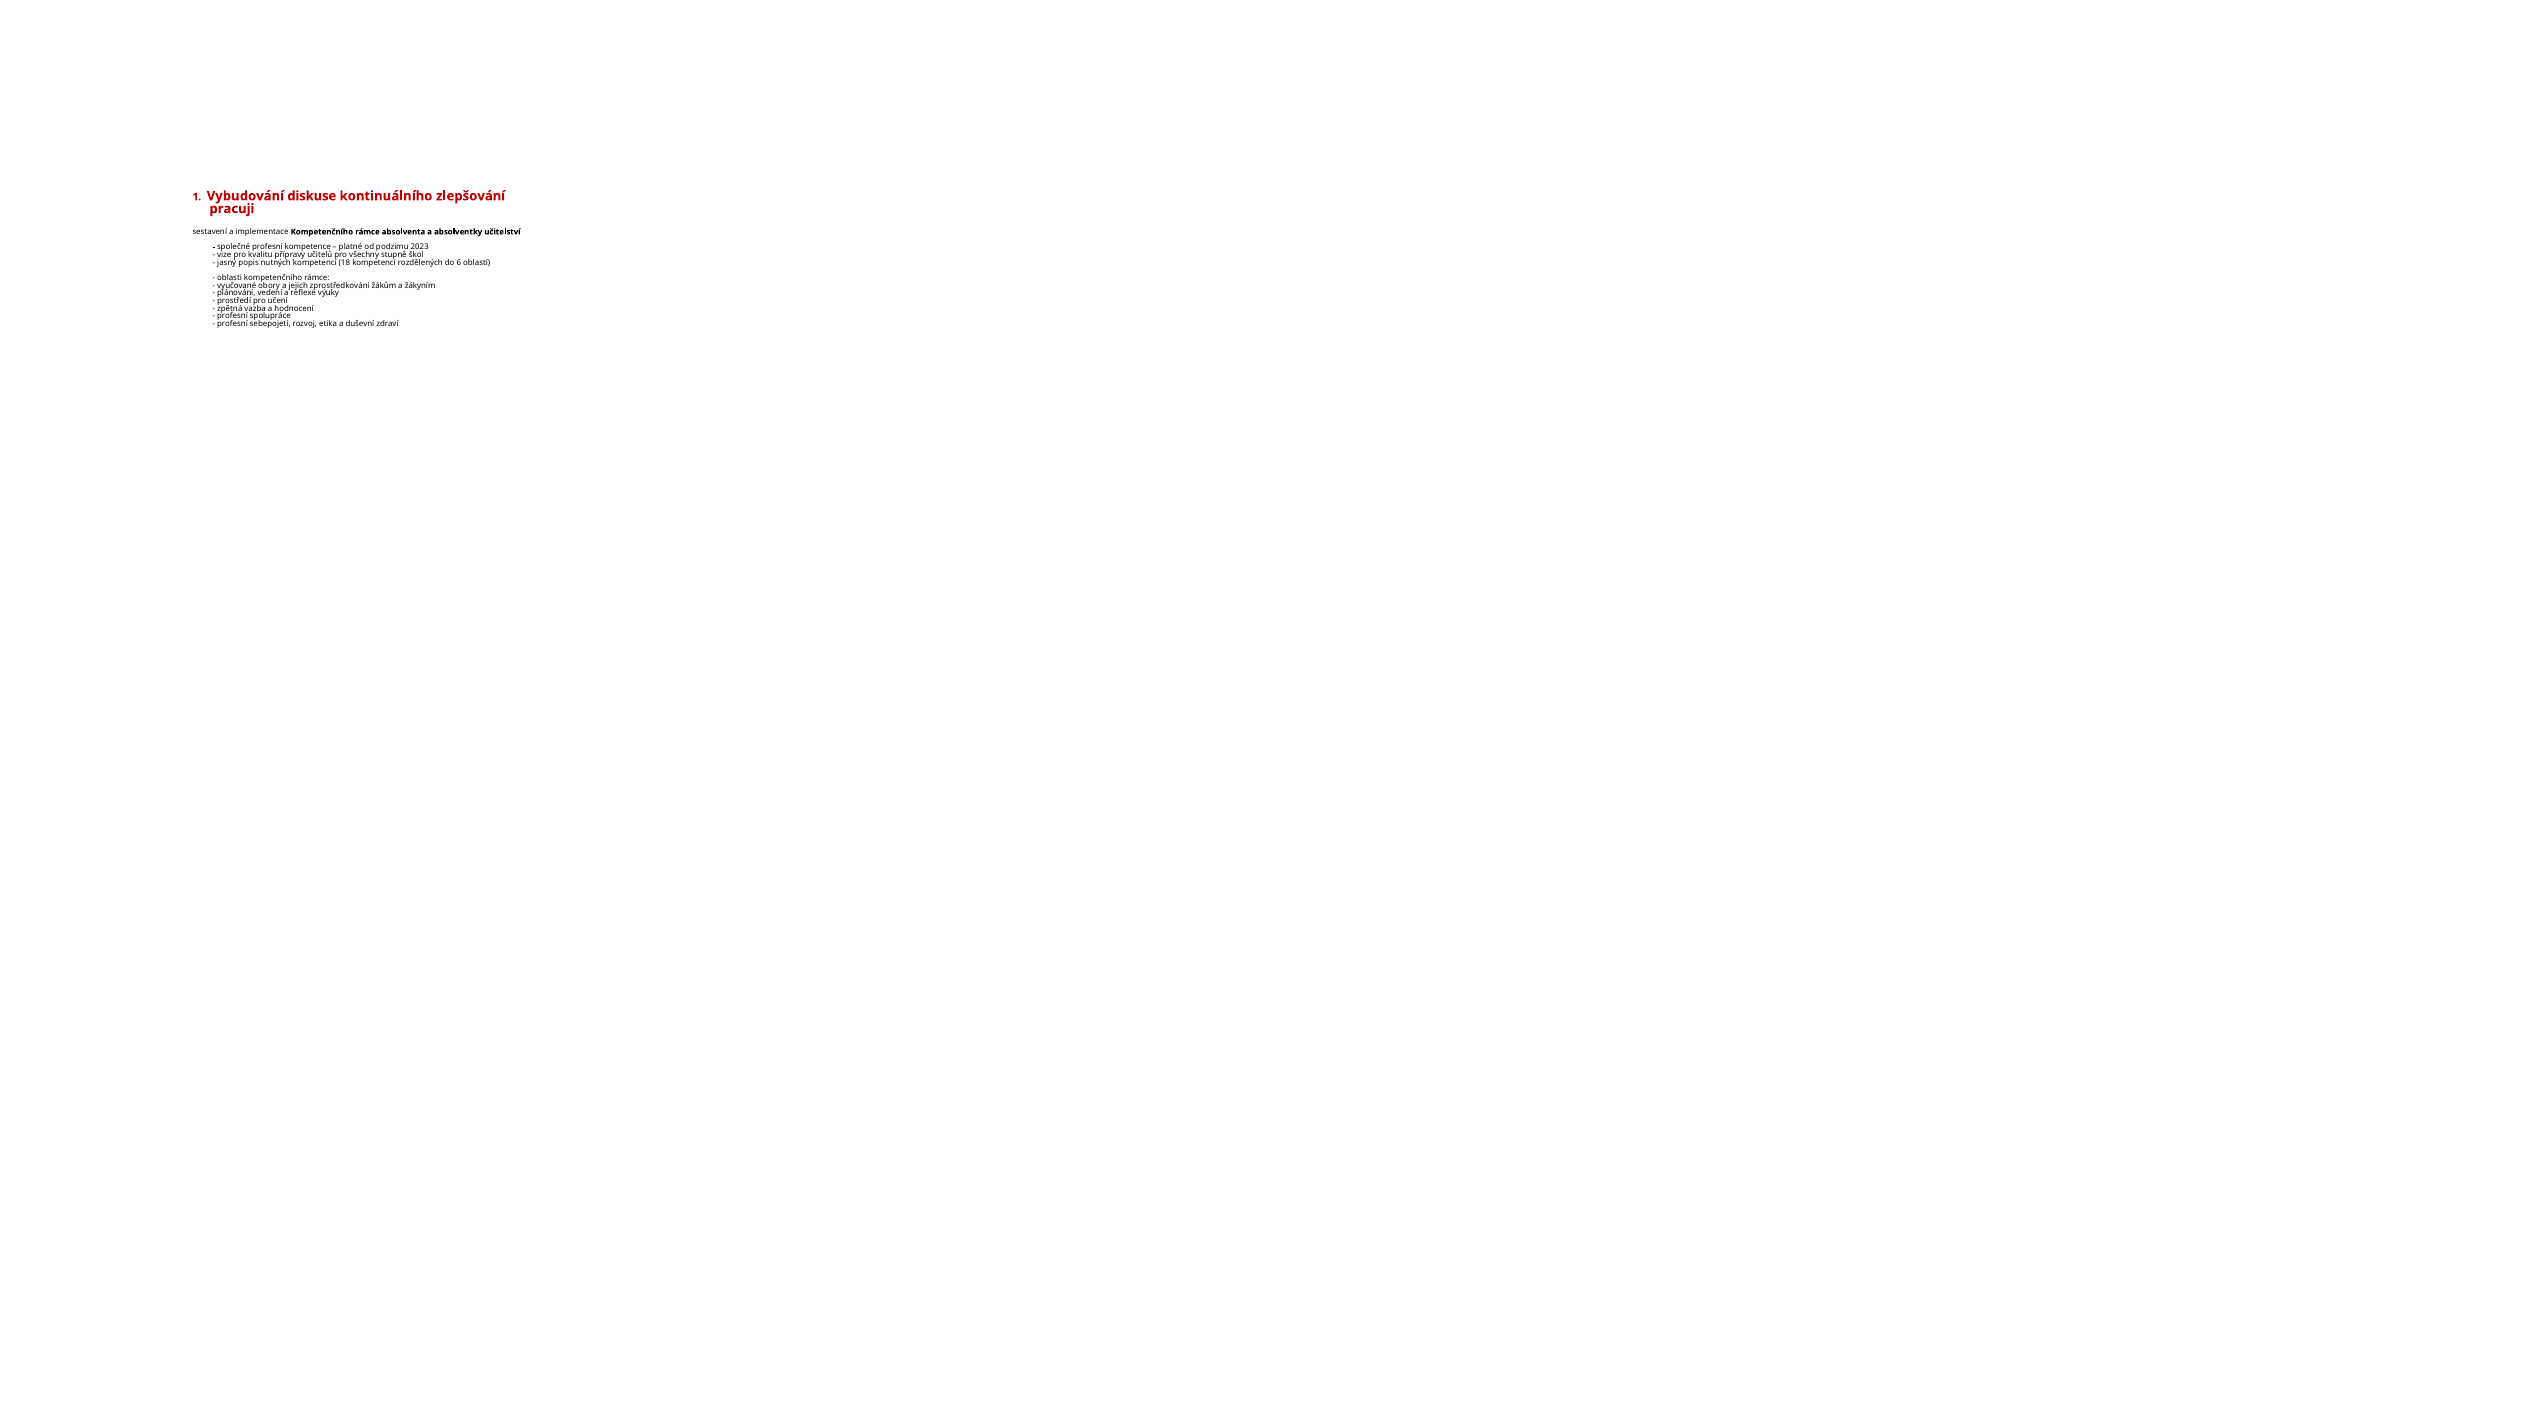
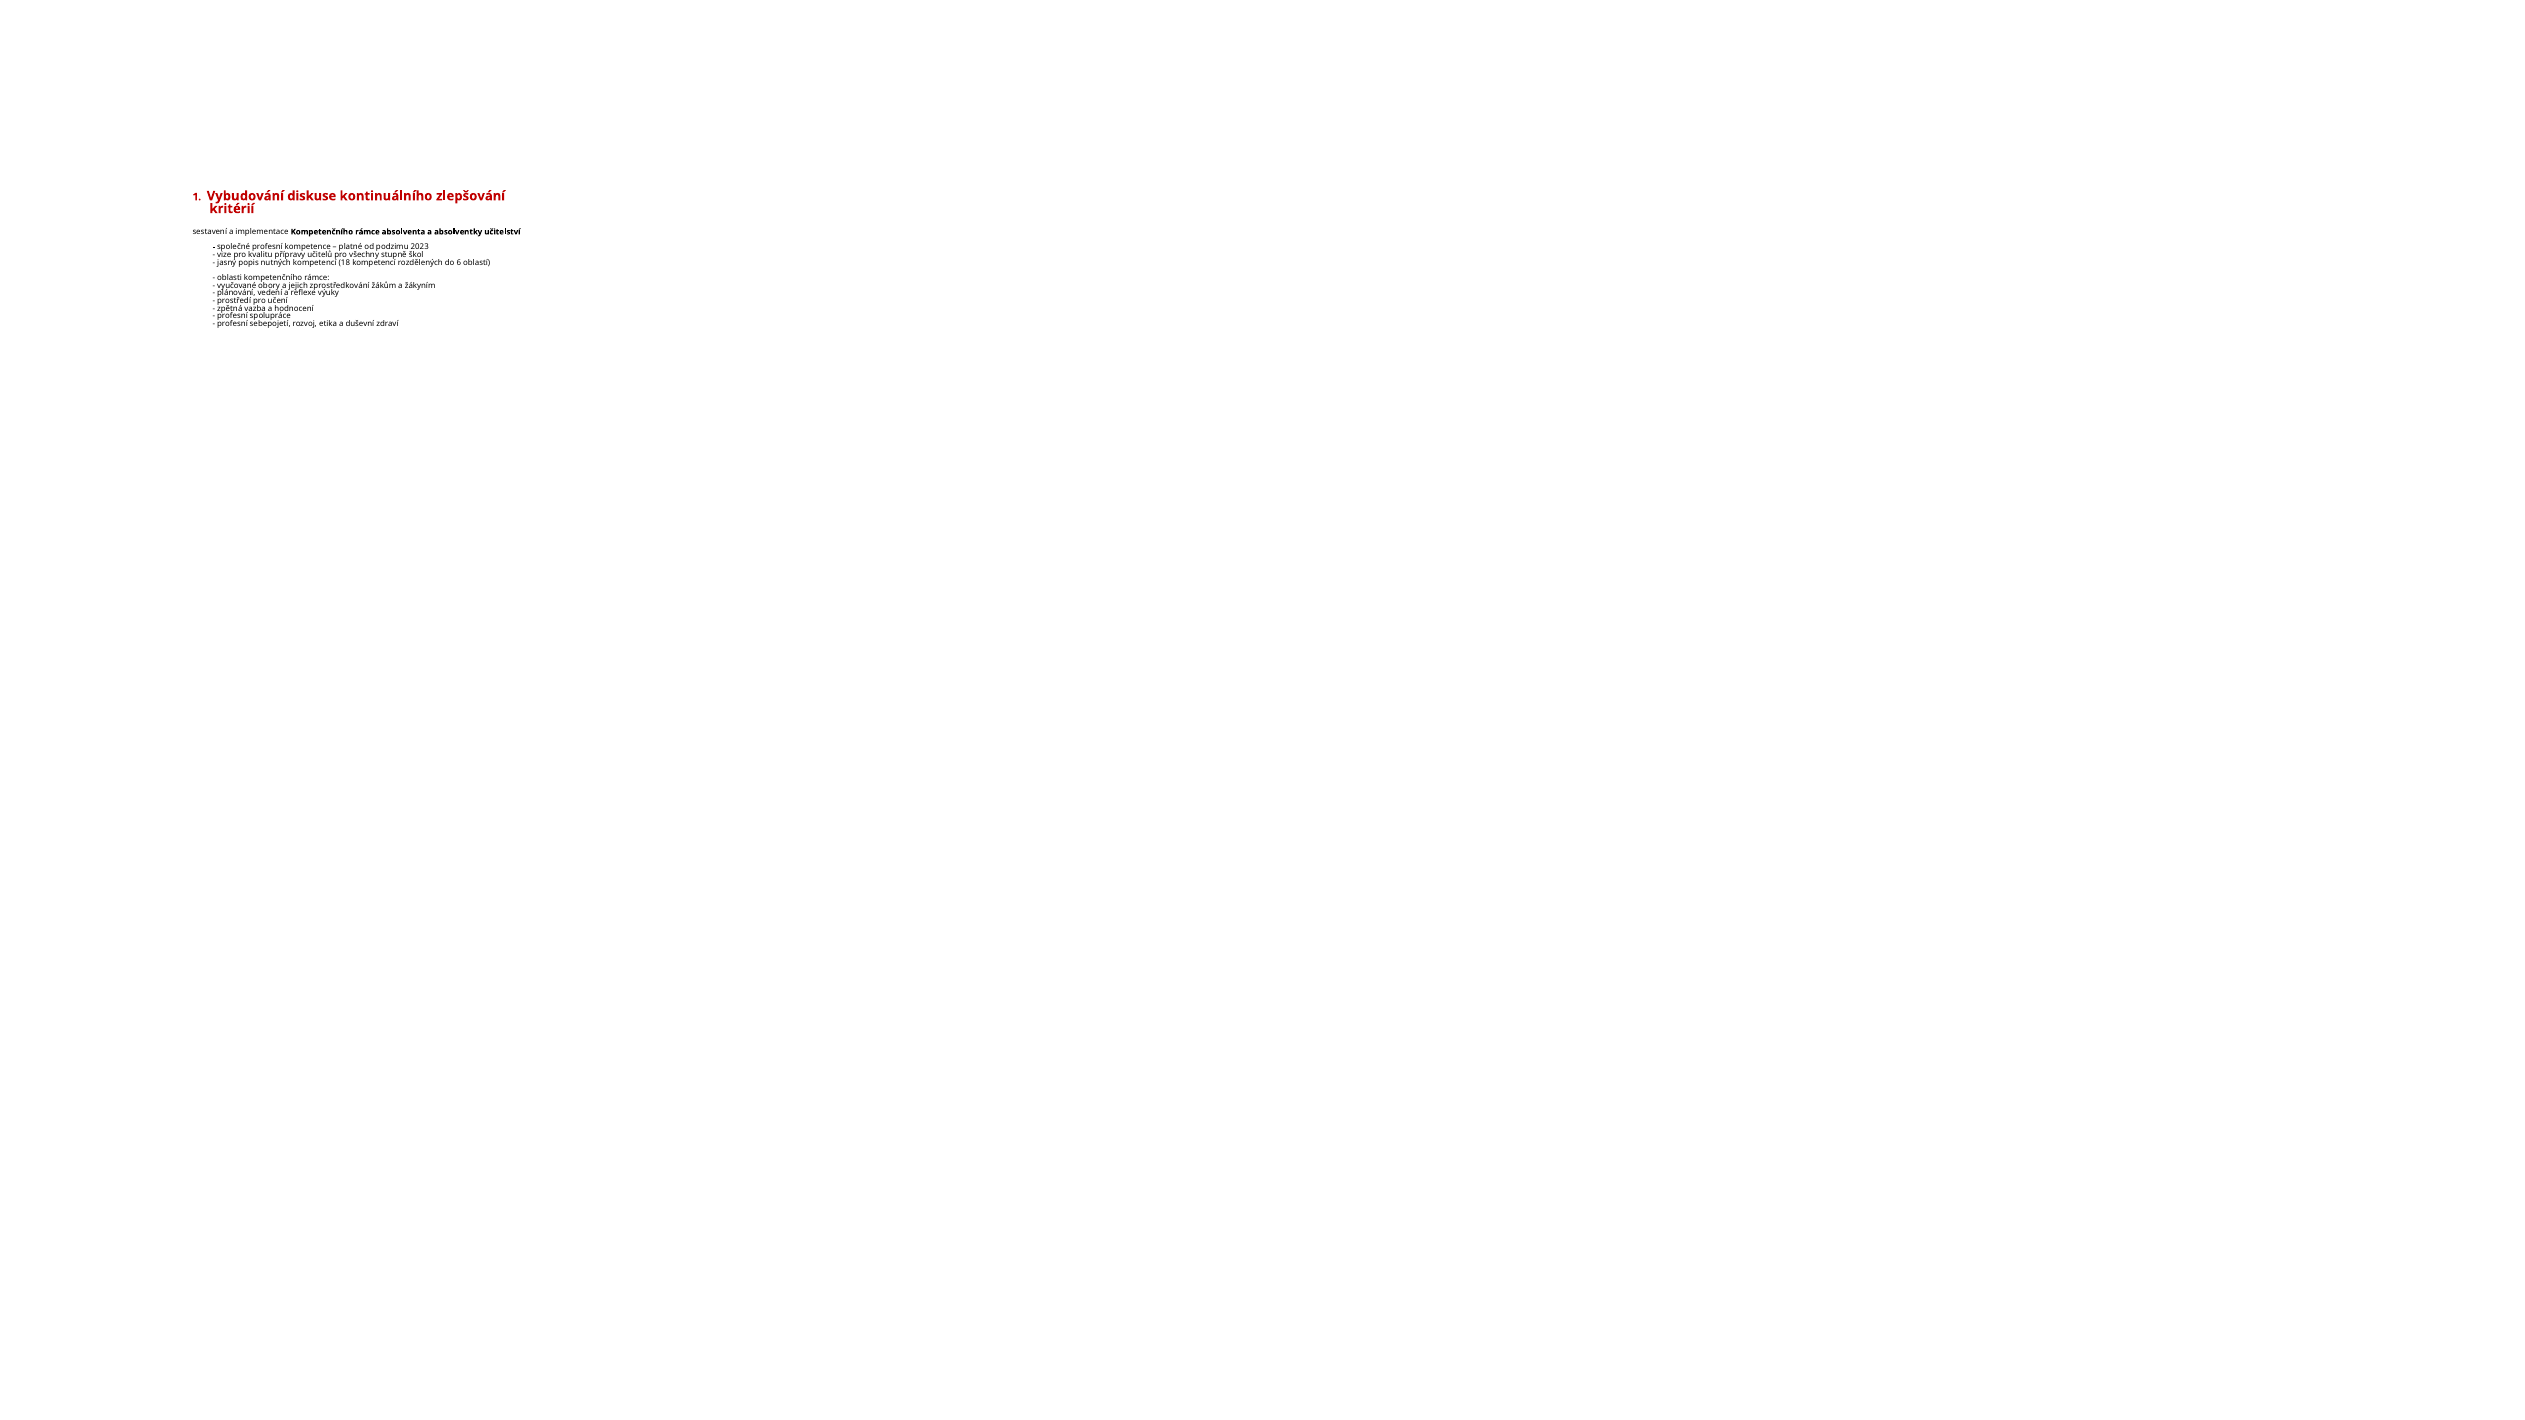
pracuji: pracuji -> kritérií (232, 209)
